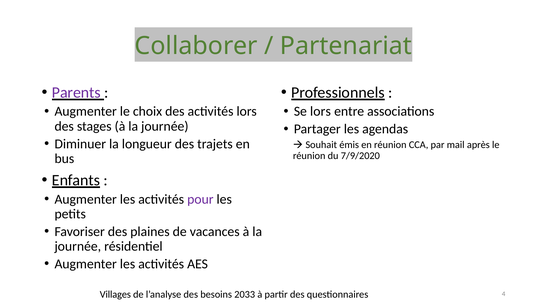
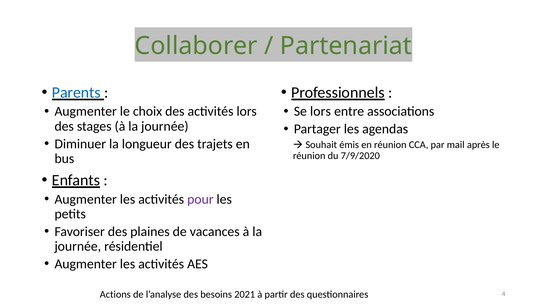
Parents colour: purple -> blue (76, 92)
Villages: Villages -> Actions (115, 294)
2033: 2033 -> 2021 (245, 294)
